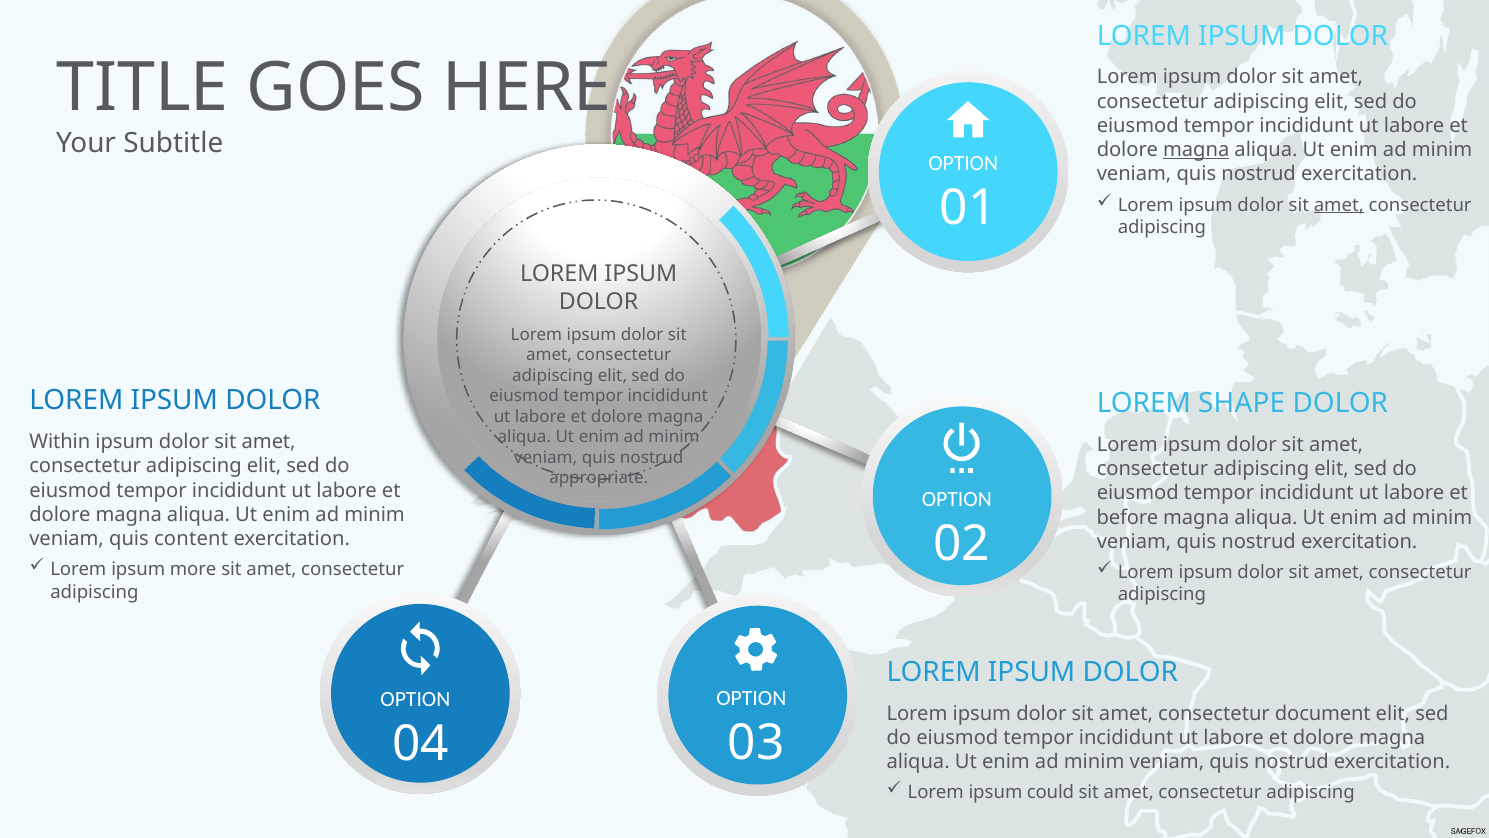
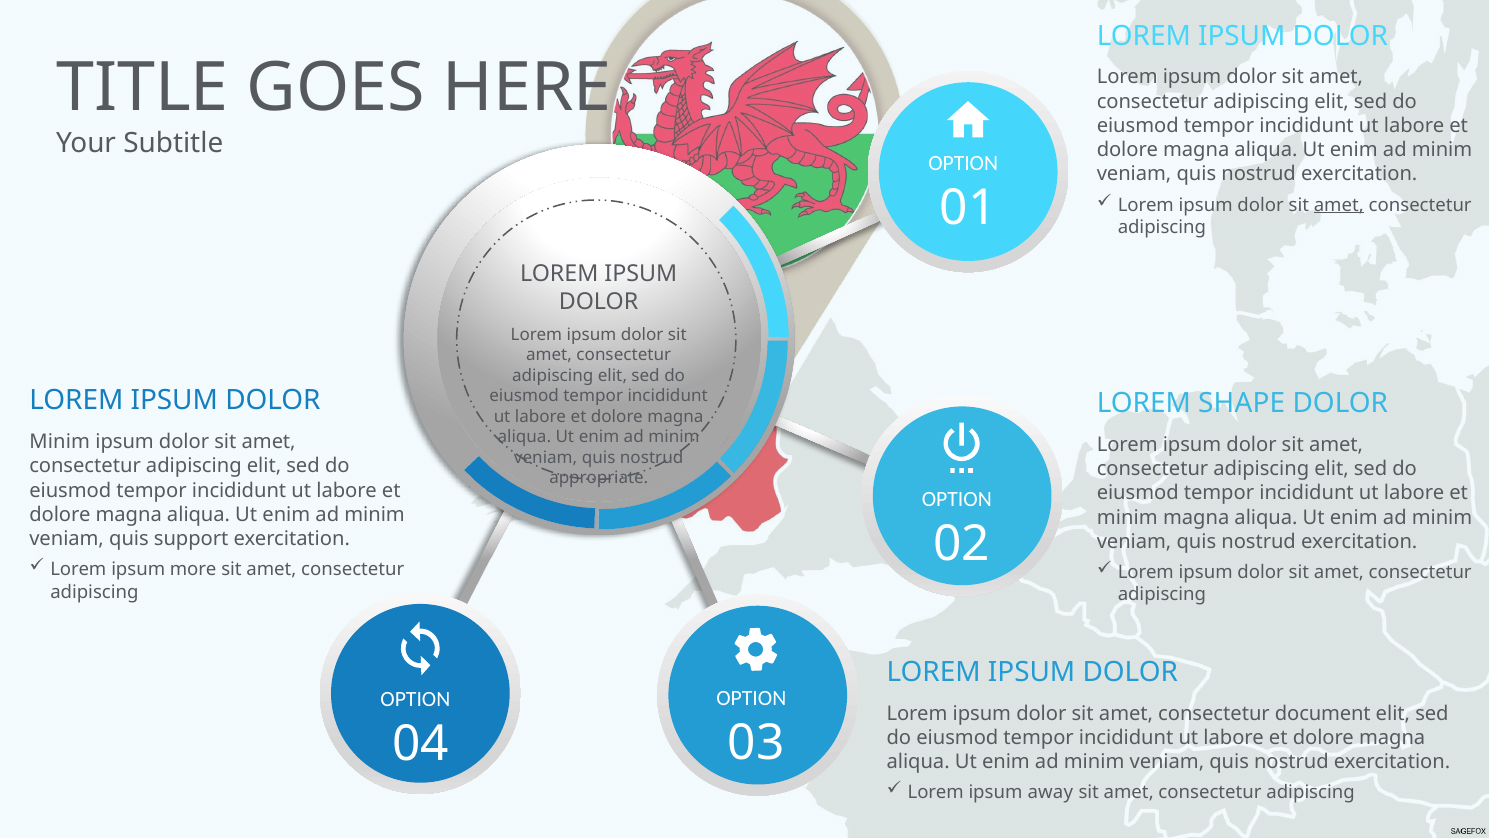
magna underline: present -> none (1196, 150)
Within: Within -> Minim (60, 442)
before: before -> minim (1127, 517)
content: content -> support (191, 539)
could: could -> away (1050, 792)
